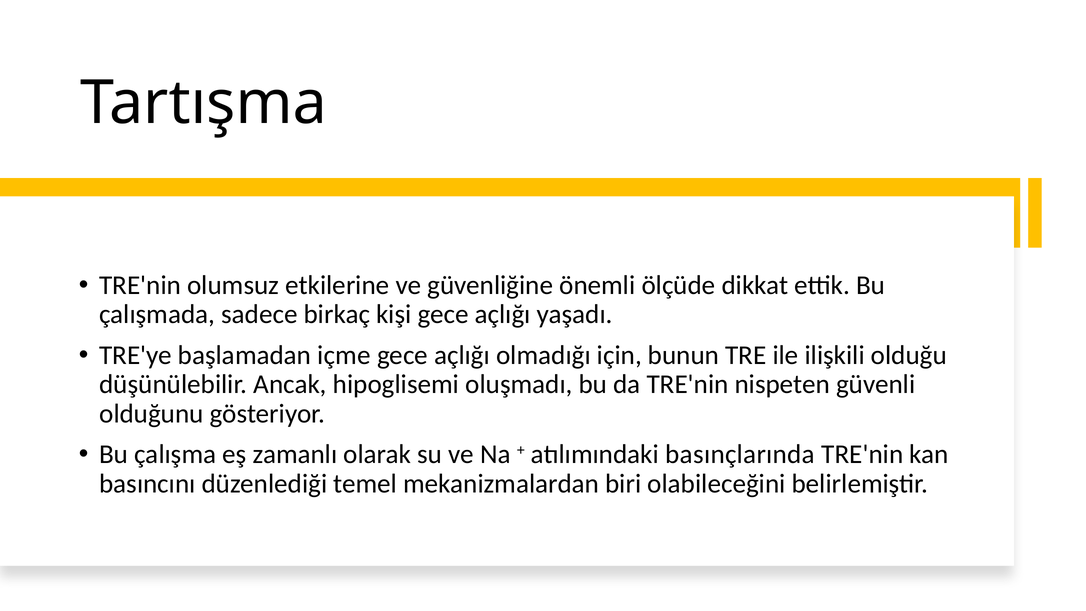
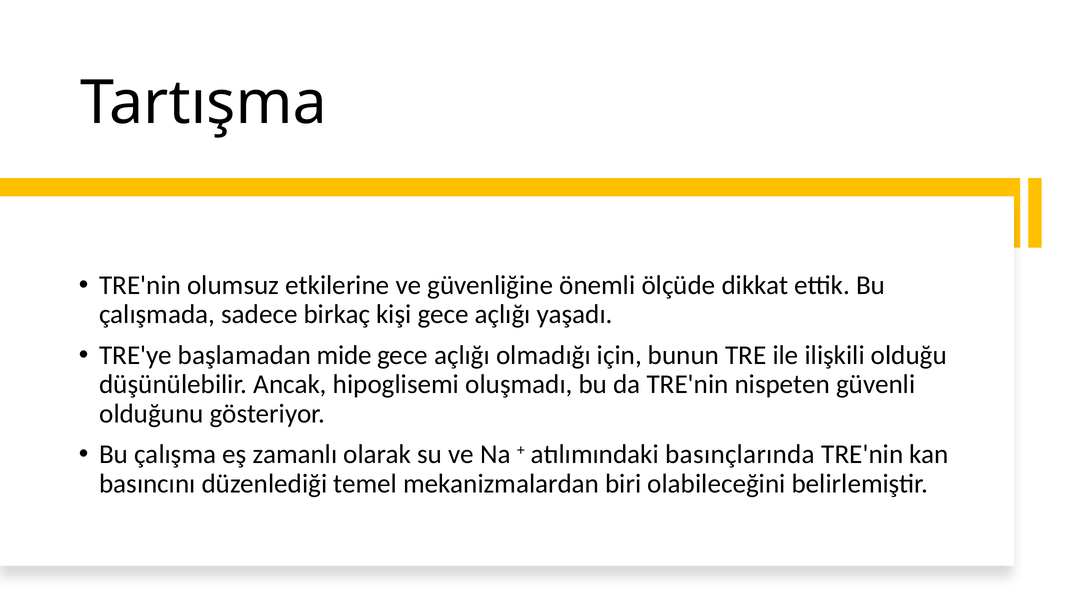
içme: içme -> mide (344, 355)
